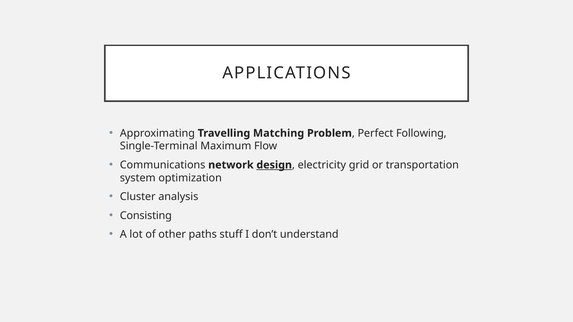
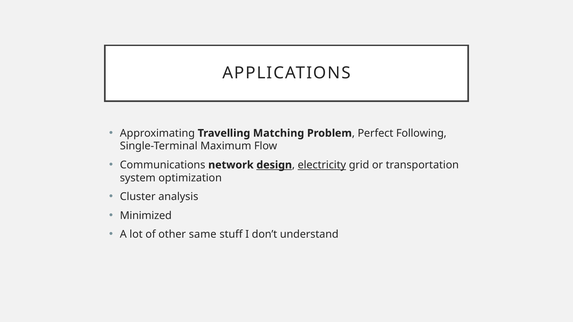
electricity underline: none -> present (322, 165)
Consisting: Consisting -> Minimized (146, 216)
paths: paths -> same (203, 235)
